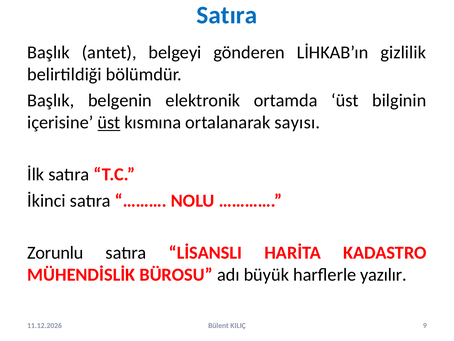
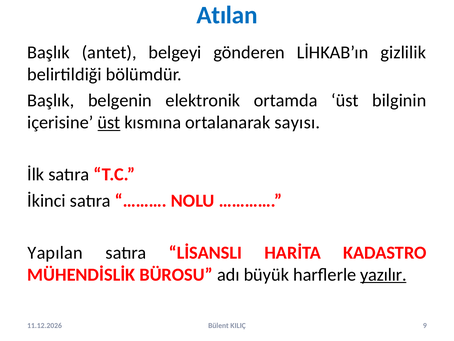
Satıra: Satıra -> Atılan (227, 15)
Zorunlu: Zorunlu -> Yapılan (55, 252)
yazılır underline: none -> present (383, 274)
